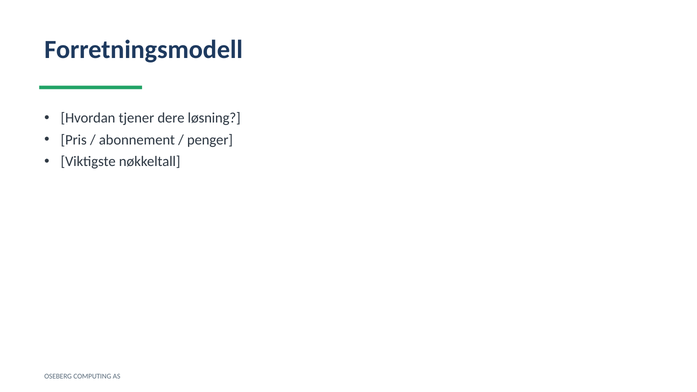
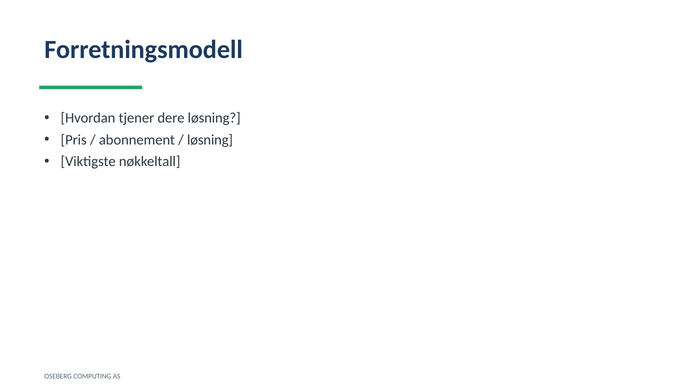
penger: penger -> løsning (210, 140)
